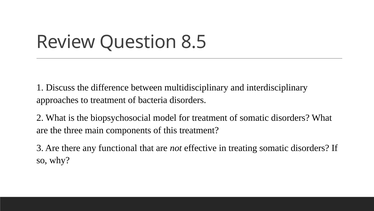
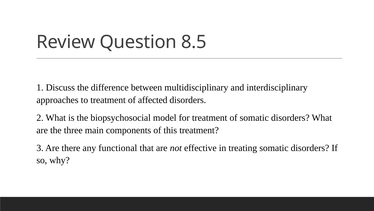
bacteria: bacteria -> affected (153, 100)
